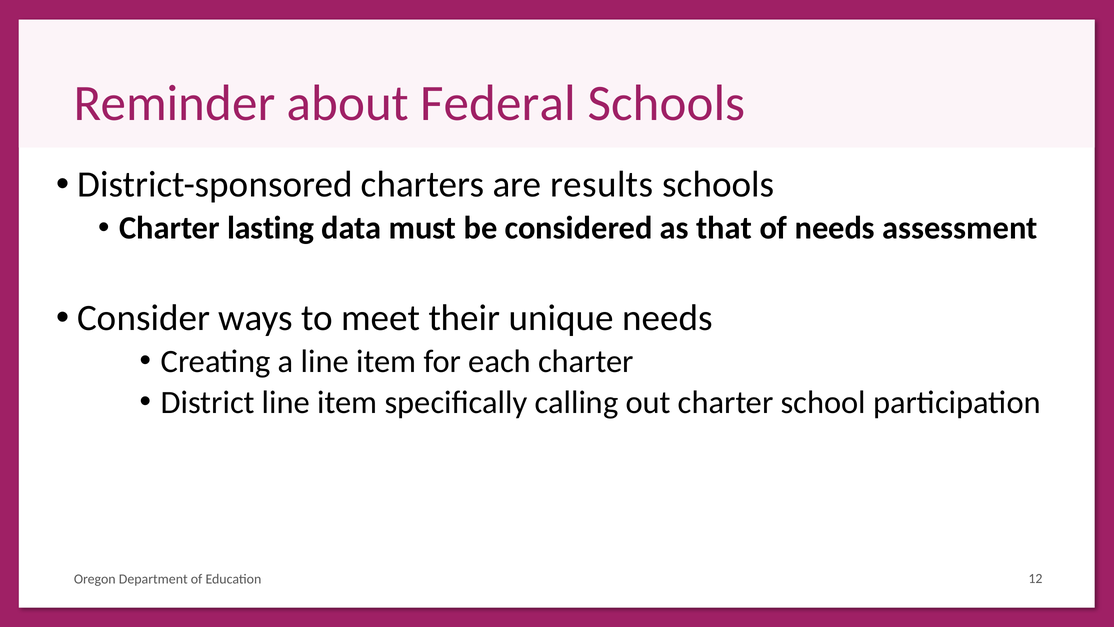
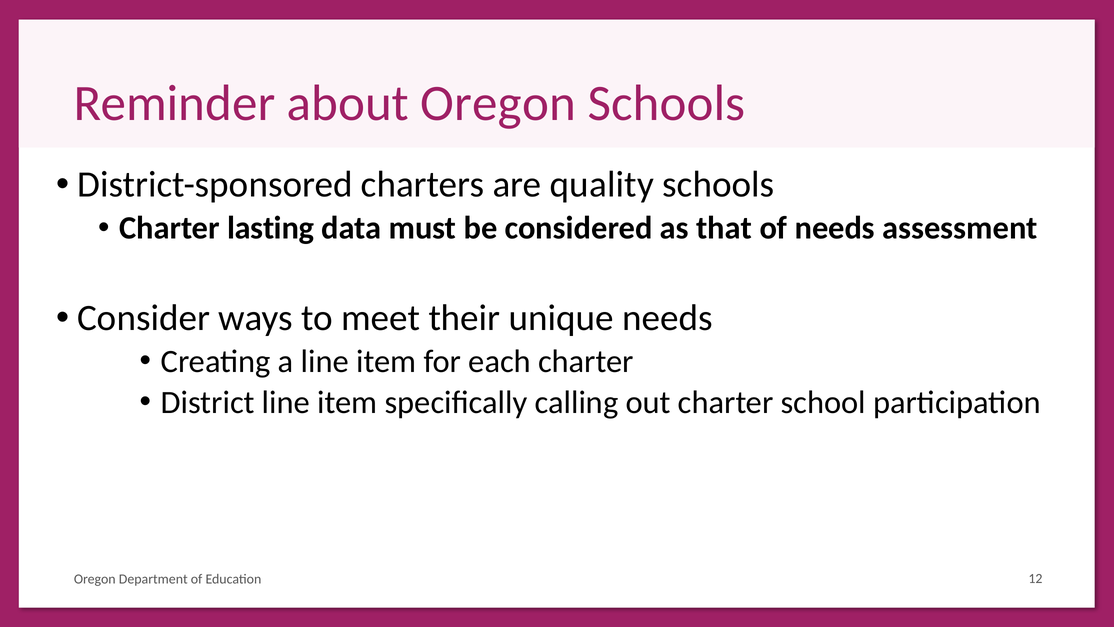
about Federal: Federal -> Oregon (498, 103)
results: results -> quality (602, 185)
